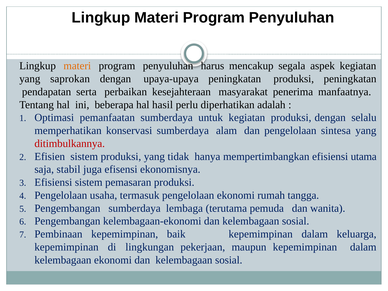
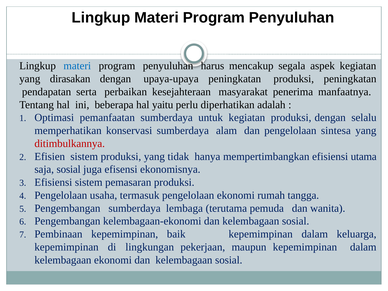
materi colour: orange -> blue (77, 66)
saprokan: saprokan -> dirasakan (70, 79)
hasil: hasil -> yaitu (163, 105)
saja stabil: stabil -> sosial (69, 169)
